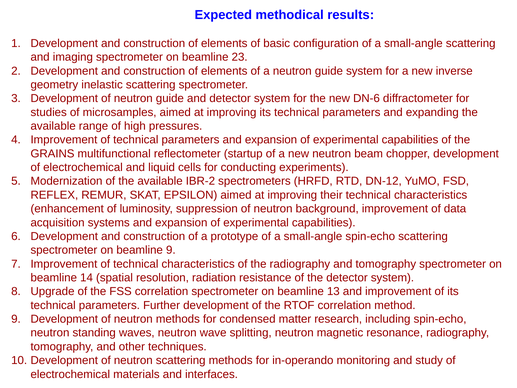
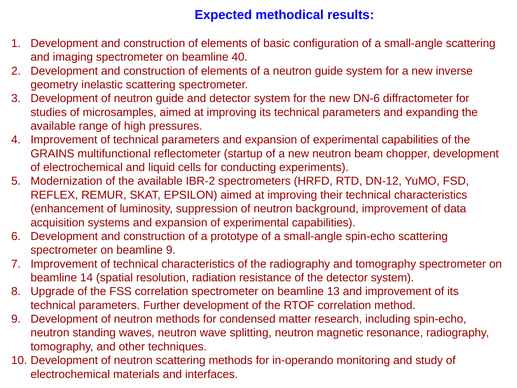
23: 23 -> 40 (240, 57)
